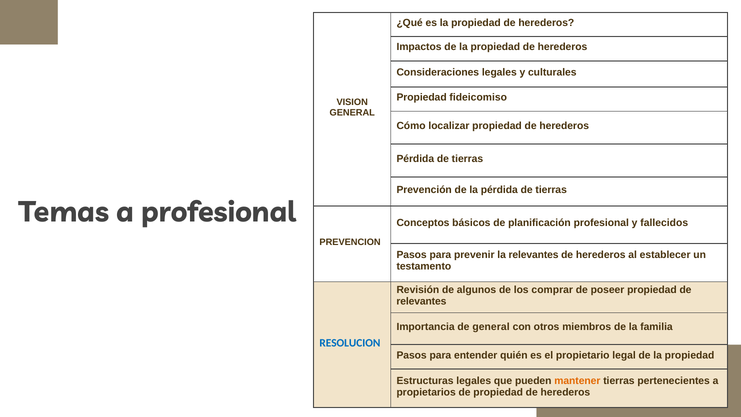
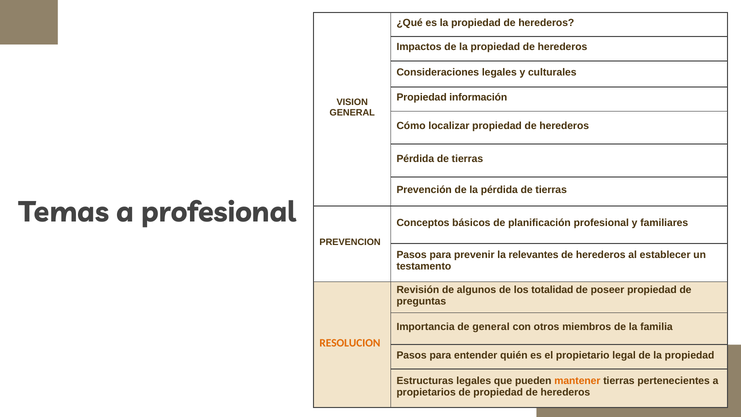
fideicomiso: fideicomiso -> información (478, 97)
fallecidos: fallecidos -> familiares (664, 223)
comprar: comprar -> totalidad (552, 290)
relevantes: relevantes -> preguntas (421, 301)
RESOLUCION colour: blue -> orange (350, 343)
